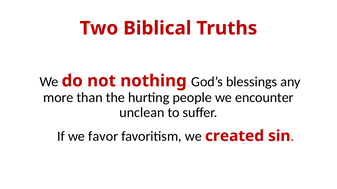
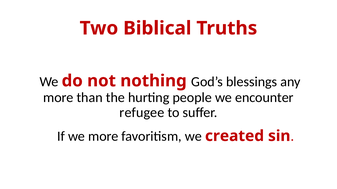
unclean: unclean -> refugee (142, 113)
we favor: favor -> more (103, 137)
